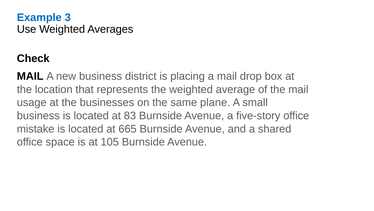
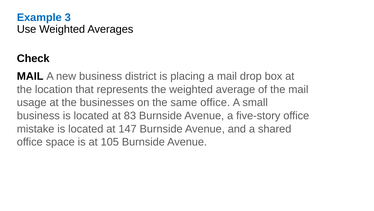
same plane: plane -> office (215, 102)
665: 665 -> 147 (128, 129)
